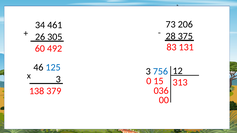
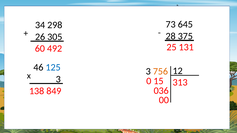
206: 206 -> 645 (185, 24)
461: 461 -> 298 (55, 25)
83: 83 -> 25 (172, 47)
756 colour: blue -> orange (160, 72)
379: 379 -> 849 (54, 91)
